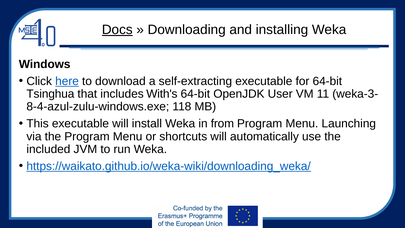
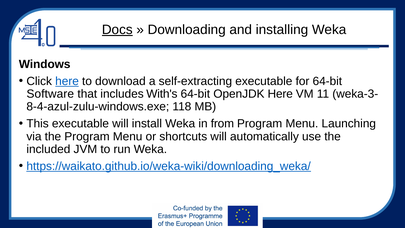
Tsinghua: Tsinghua -> Software (50, 94)
OpenJDK User: User -> Here (280, 94)
